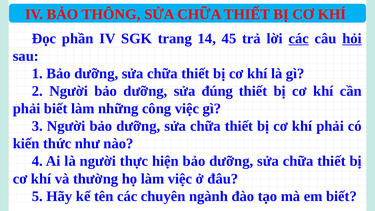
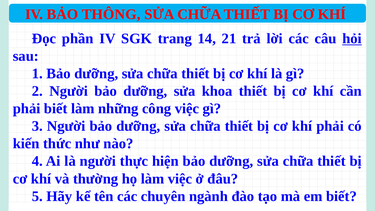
45: 45 -> 21 (229, 39)
các underline: present -> none (299, 39)
đúng: đúng -> khoa (217, 91)
